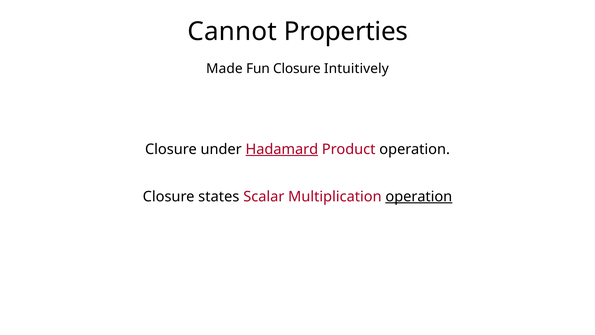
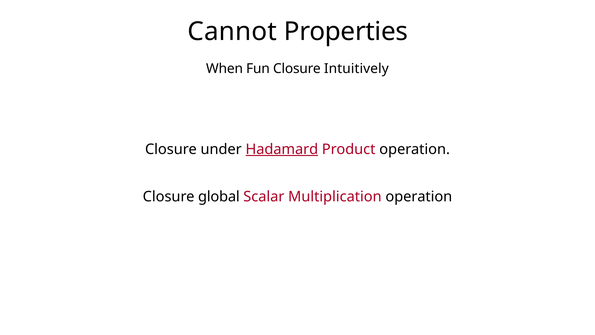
Made: Made -> When (225, 69)
states: states -> global (219, 196)
operation underline: present -> none (419, 196)
